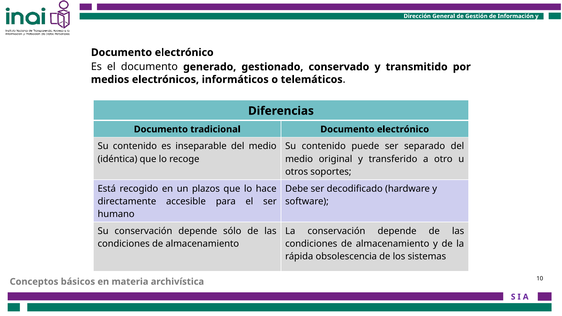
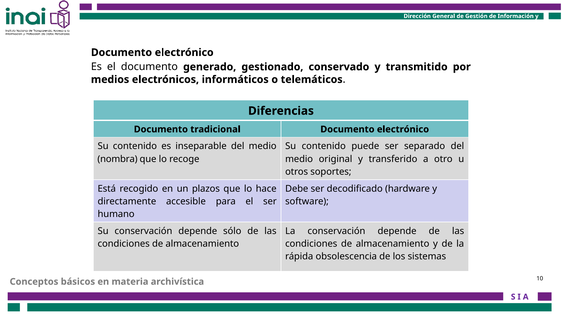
idéntica: idéntica -> nombra (117, 159)
